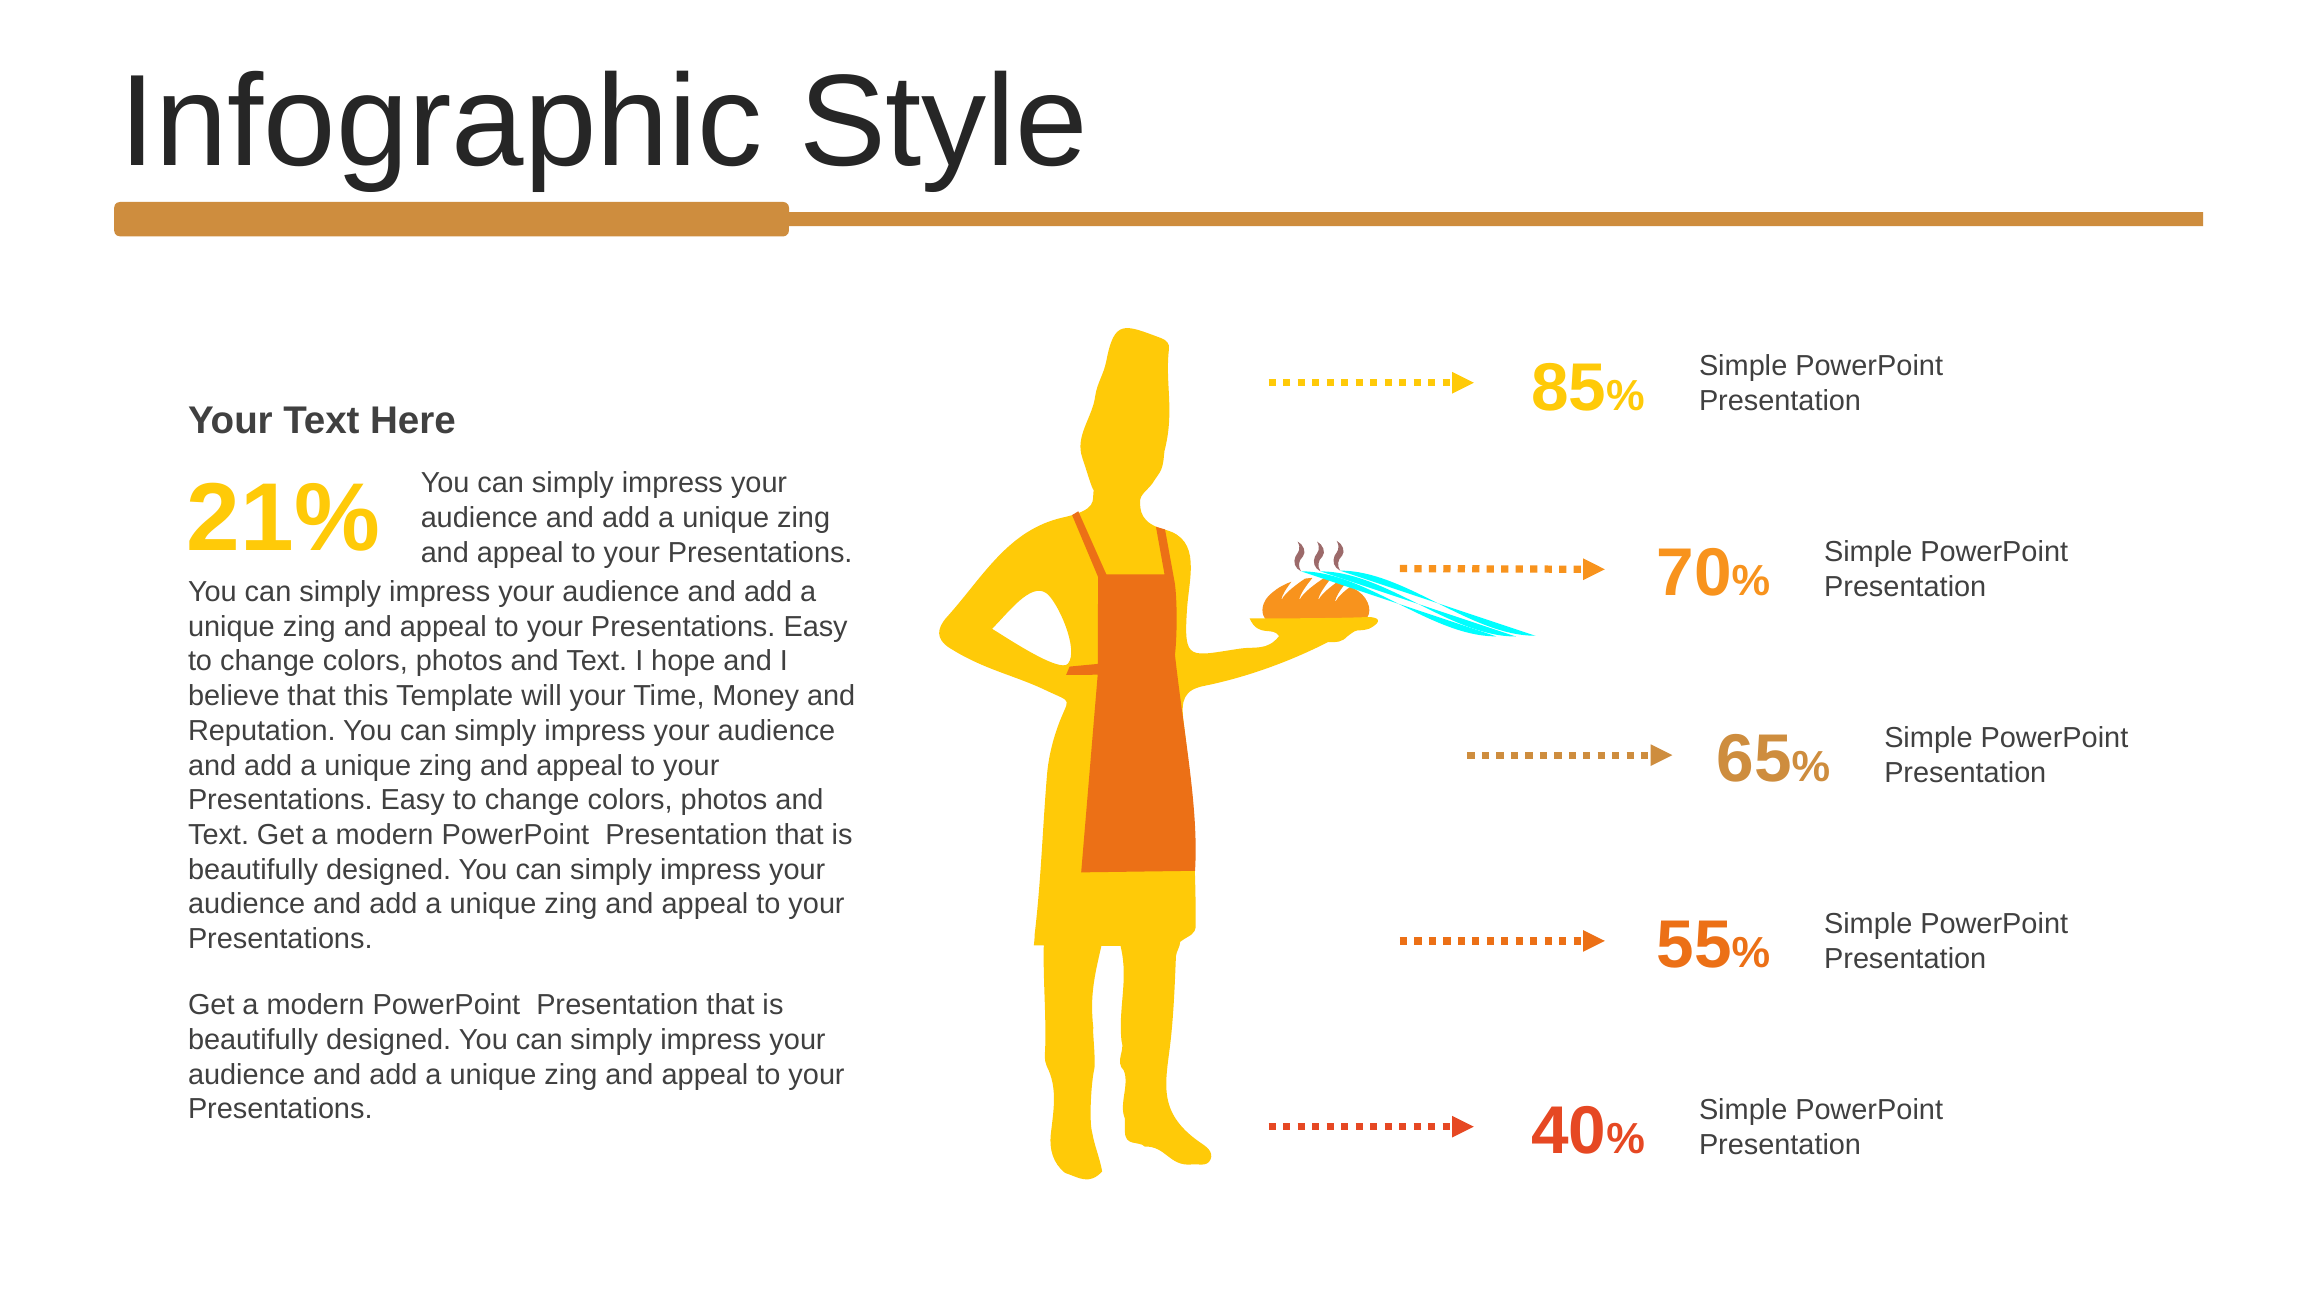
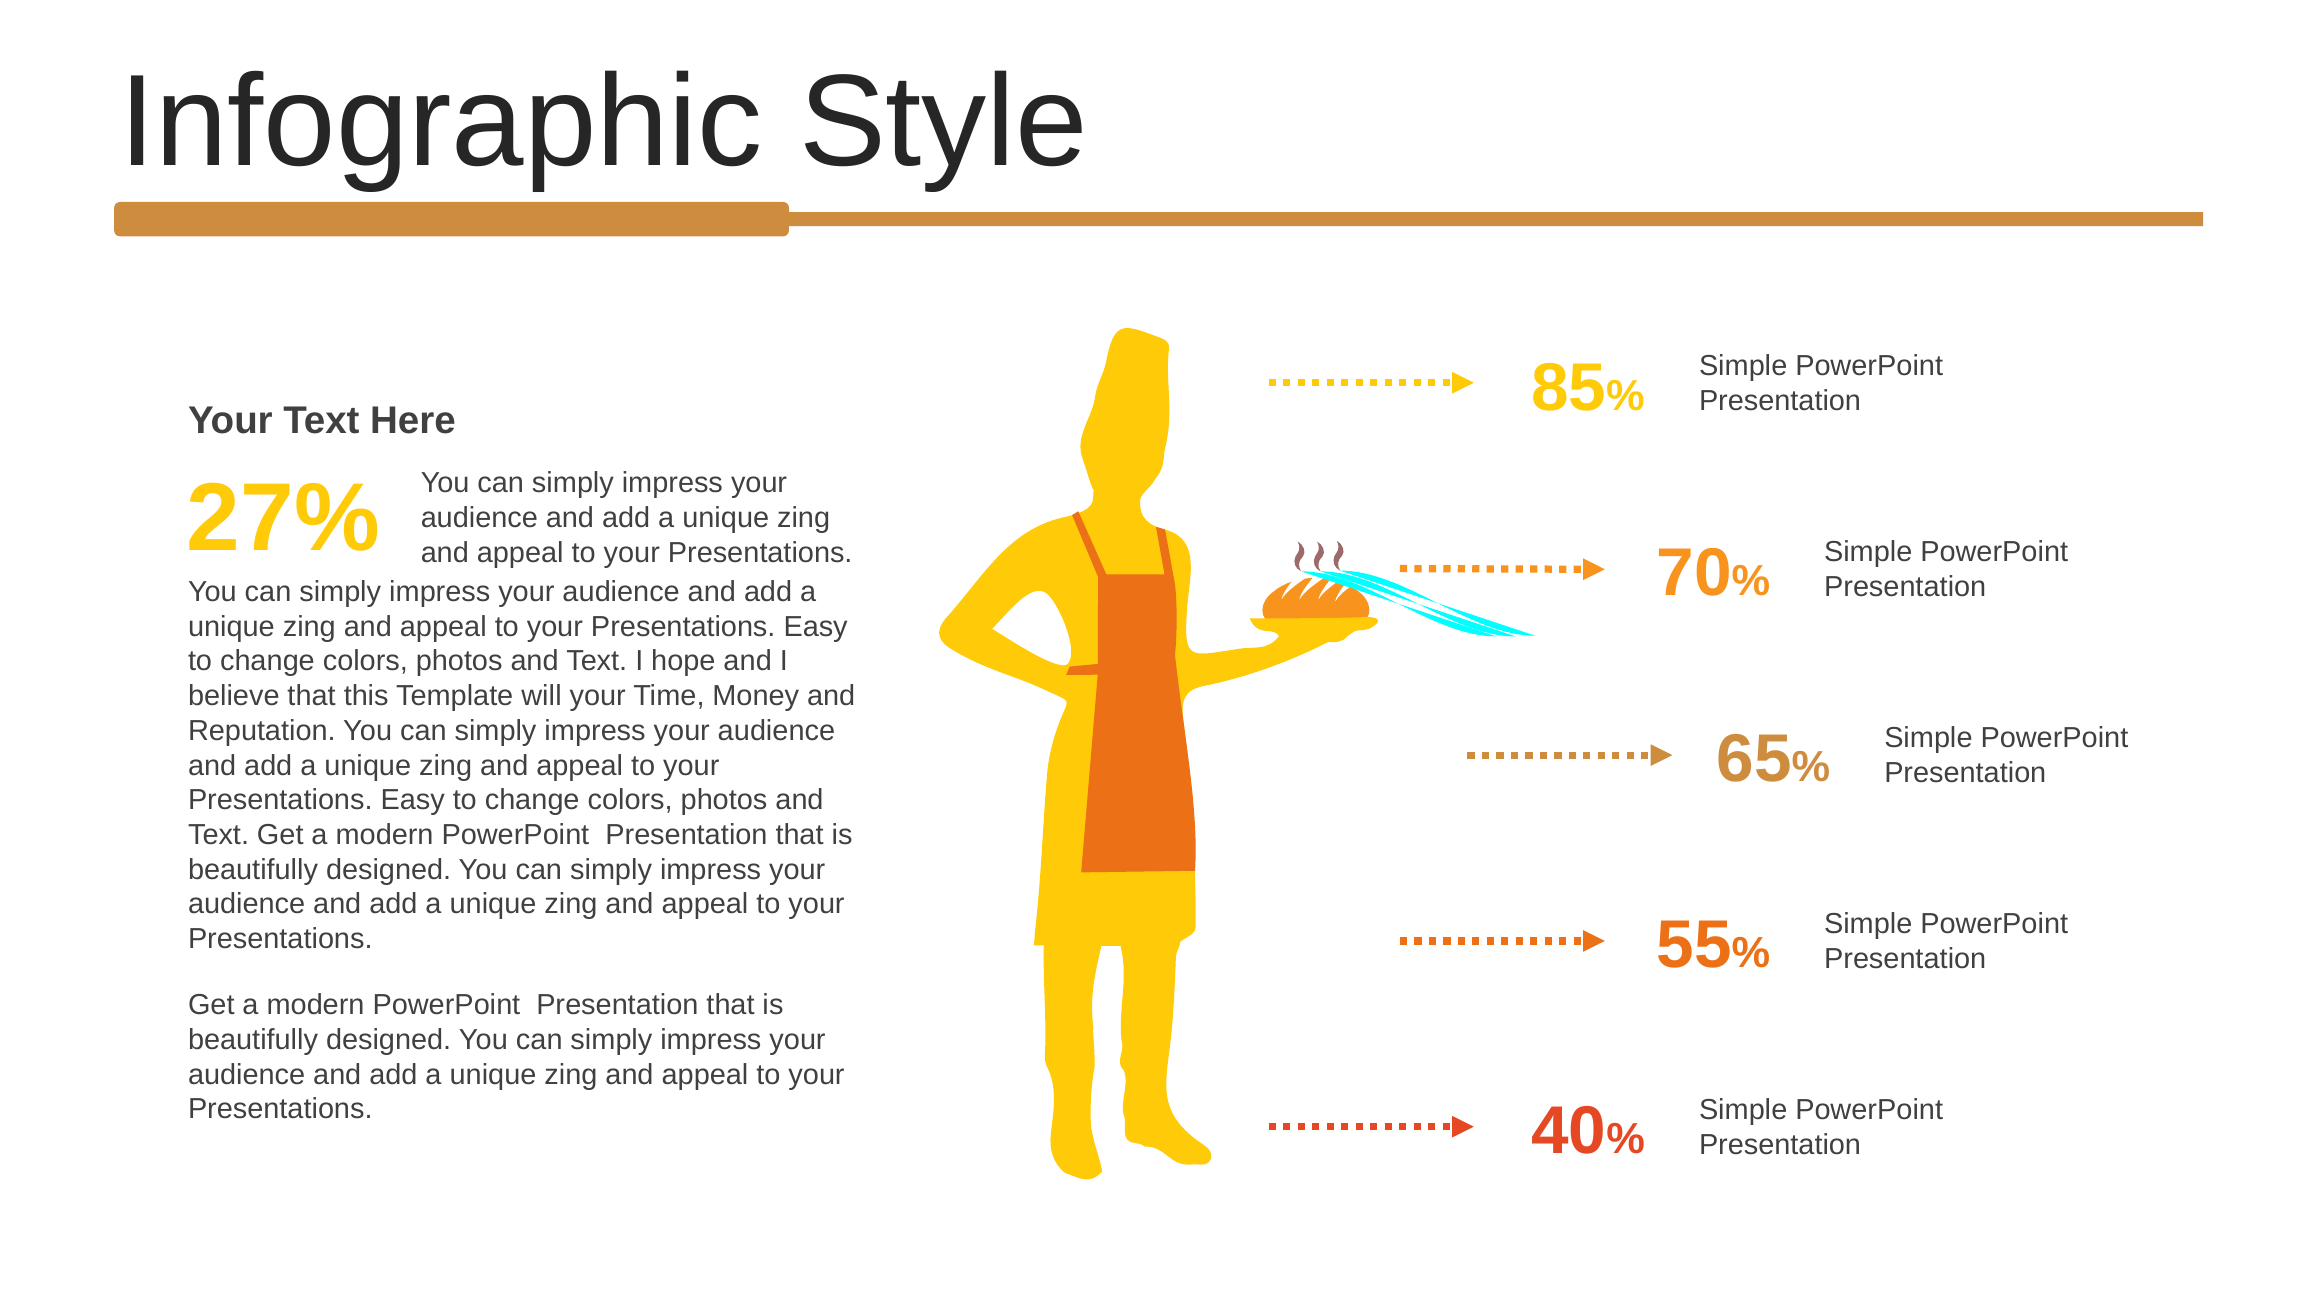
21%: 21% -> 27% (283, 519)
